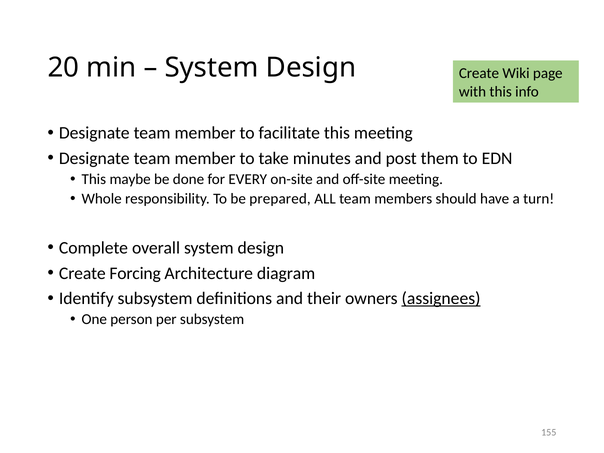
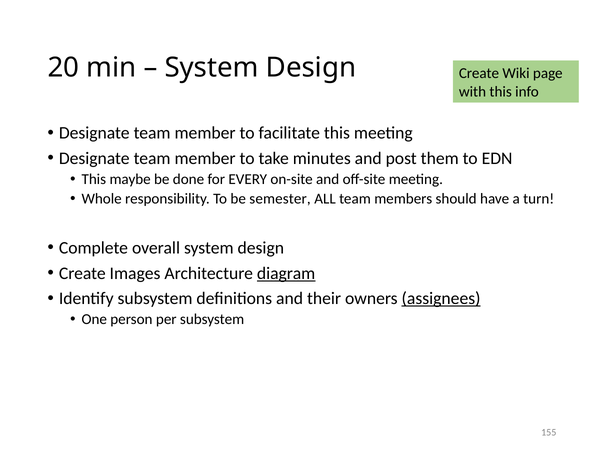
prepared: prepared -> semester (280, 199)
Forcing: Forcing -> Images (135, 273)
diagram underline: none -> present (286, 273)
